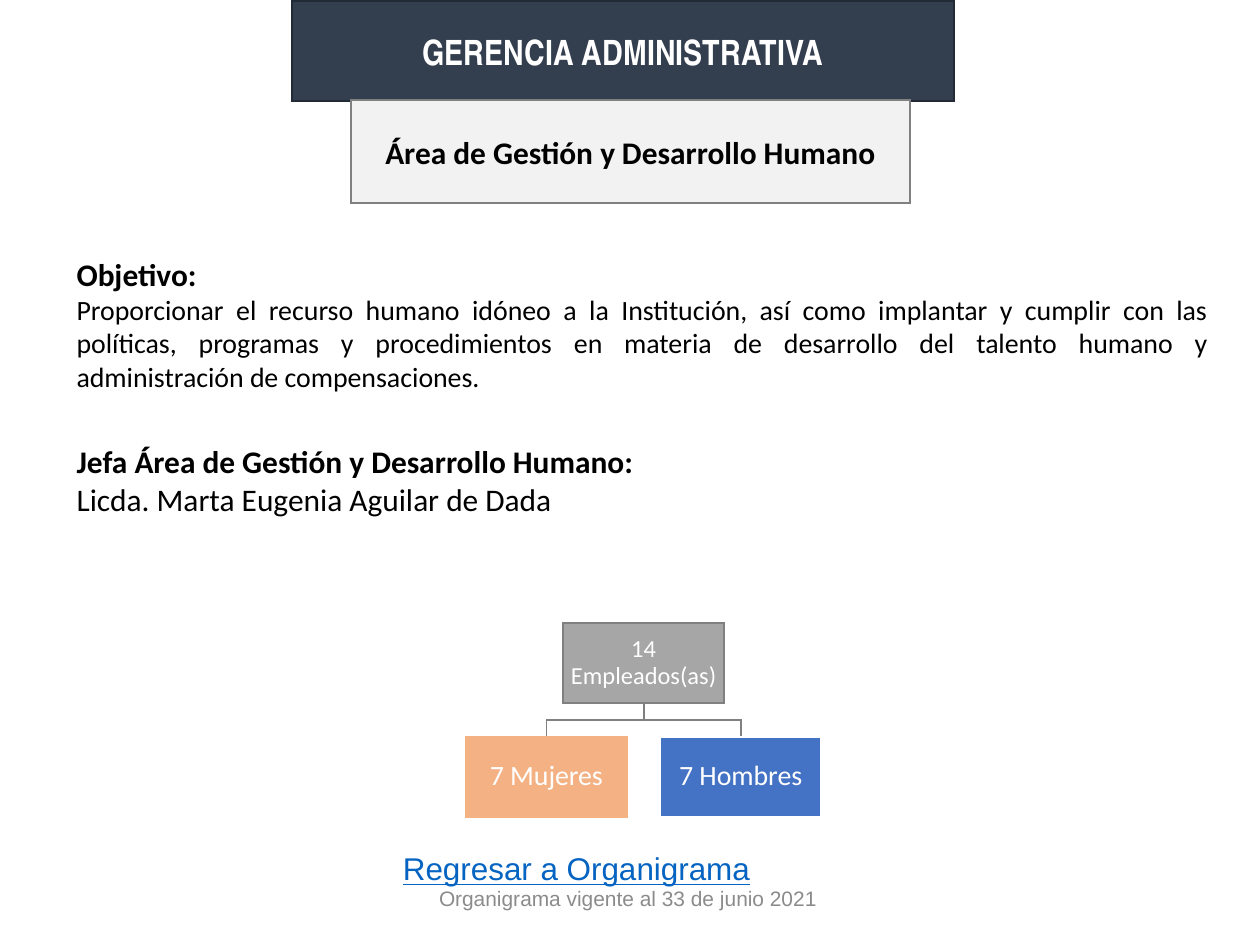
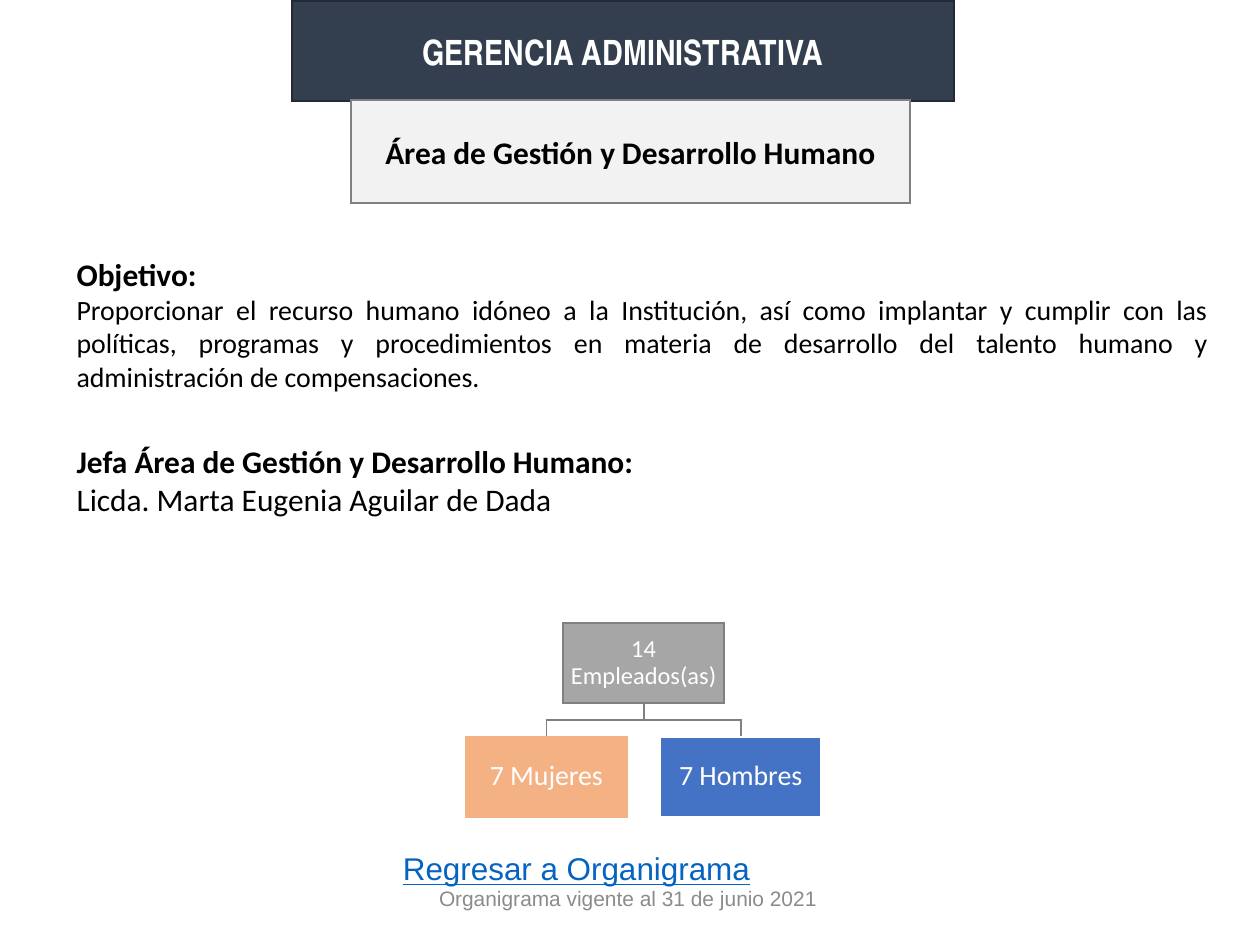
33: 33 -> 31 (674, 900)
